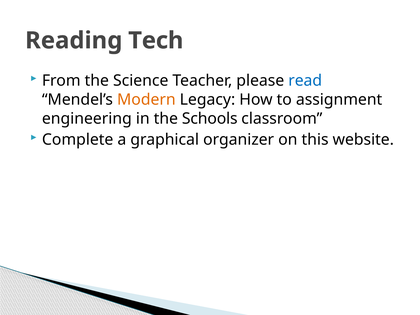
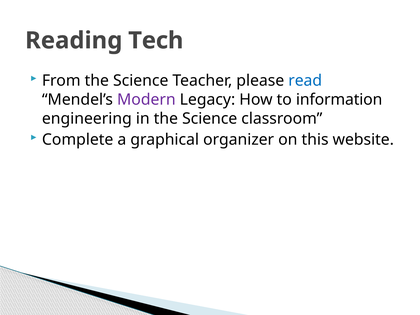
Modern colour: orange -> purple (146, 100)
assignment: assignment -> information (339, 100)
in the Schools: Schools -> Science (210, 119)
